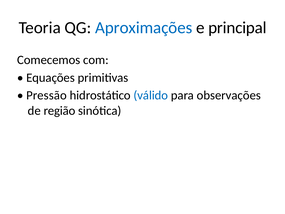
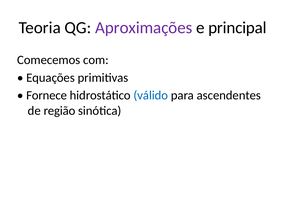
Aproximações colour: blue -> purple (144, 28)
Pressão: Pressão -> Fornece (47, 95)
observações: observações -> ascendentes (229, 95)
